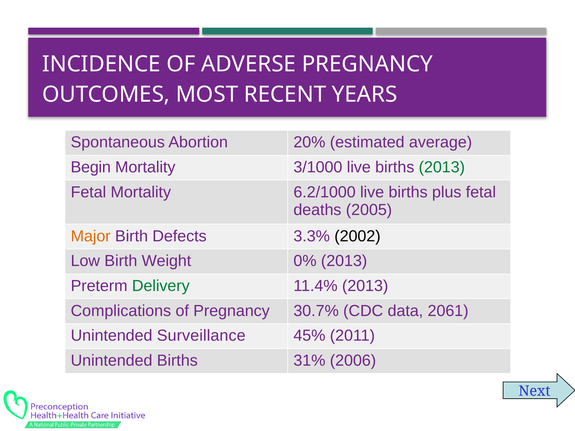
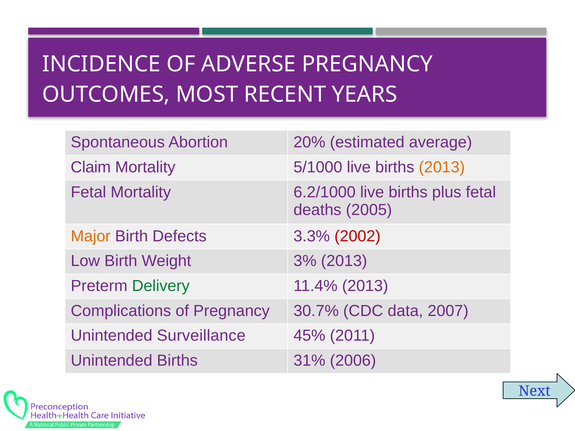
Begin: Begin -> Claim (91, 167)
3/1000: 3/1000 -> 5/1000 (318, 167)
2013 colour: green -> orange (442, 167)
2002 colour: black -> red (357, 236)
0%: 0% -> 3% (305, 261)
2061: 2061 -> 2007 (448, 311)
